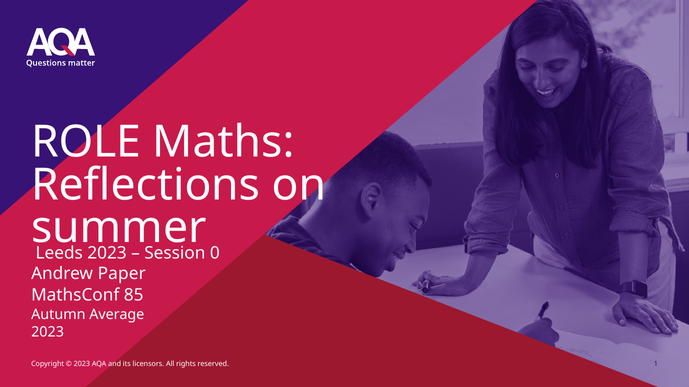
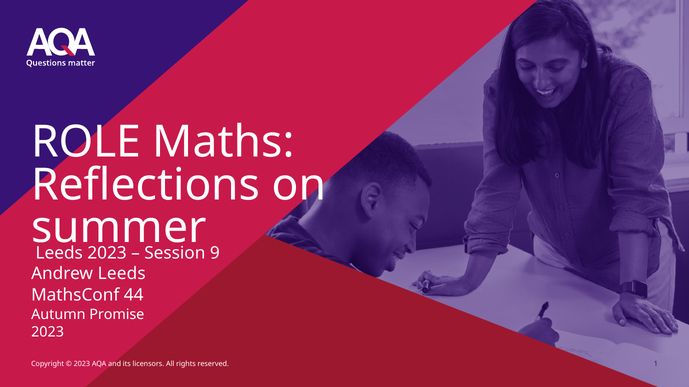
0: 0 -> 9 (215, 253)
Andrew Paper: Paper -> Leeds (122, 274)
85: 85 -> 44 (134, 295)
Average: Average -> Promise (117, 315)
